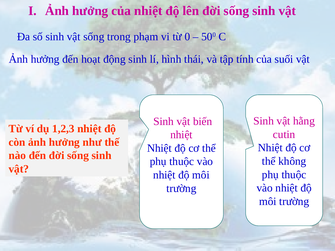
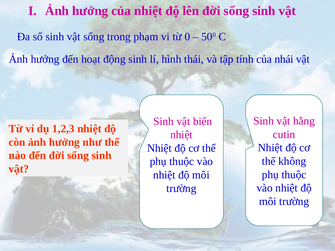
suối: suối -> nhái (284, 59)
